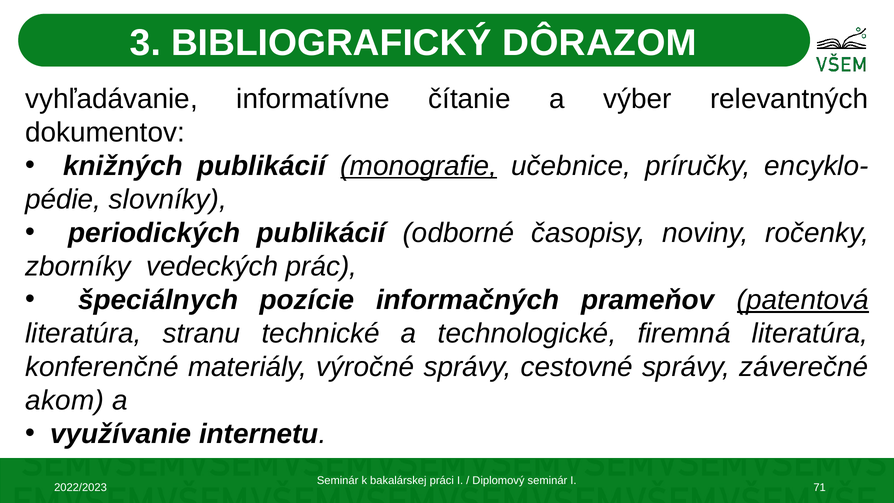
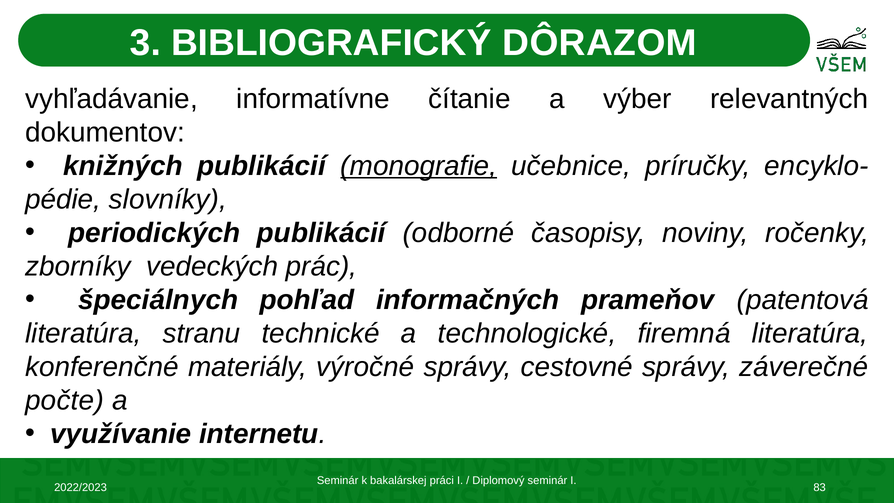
pozície: pozície -> pohľad (307, 300)
patentová underline: present -> none (803, 300)
akom: akom -> počte (65, 400)
71: 71 -> 83 (820, 487)
